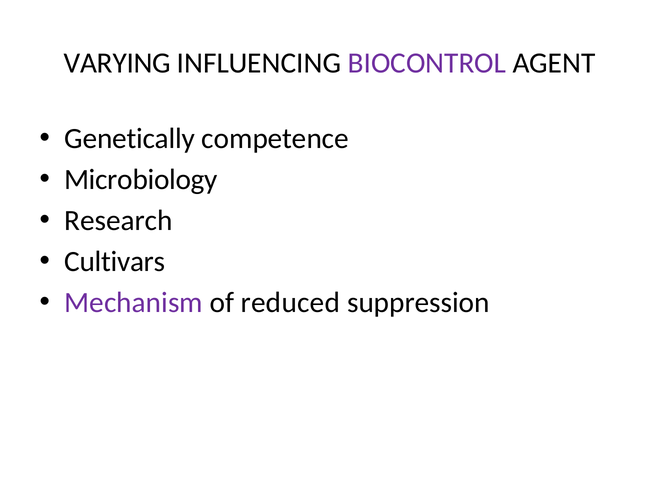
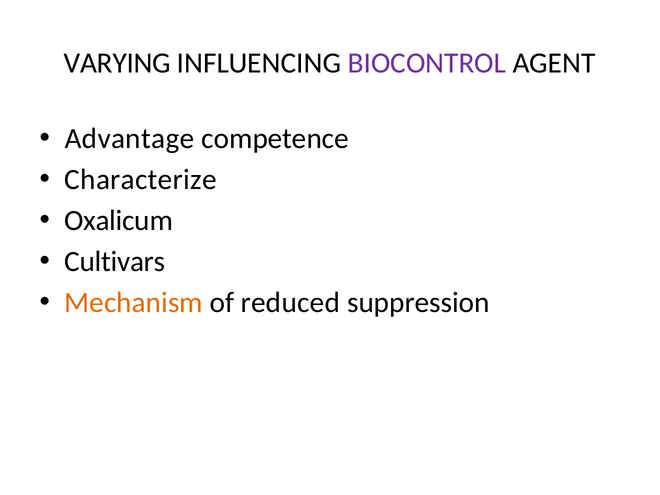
Genetically: Genetically -> Advantage (129, 138)
Microbiology: Microbiology -> Characterize (141, 180)
Research: Research -> Oxalicum (119, 221)
Mechanism colour: purple -> orange (134, 303)
